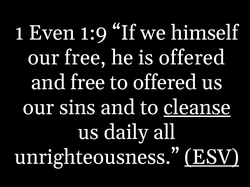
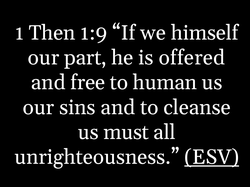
Even: Even -> Then (52, 33)
our free: free -> part (85, 58)
to offered: offered -> human (165, 83)
cleanse underline: present -> none (197, 108)
daily: daily -> must (126, 133)
